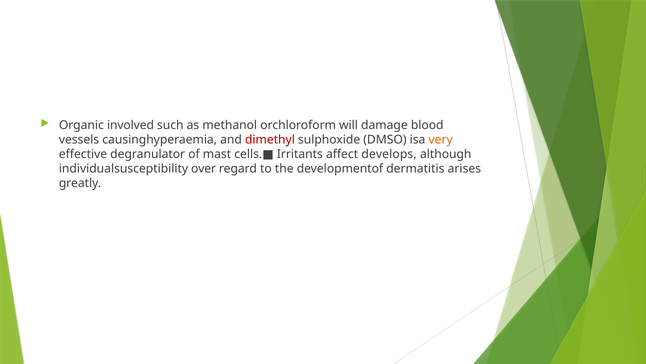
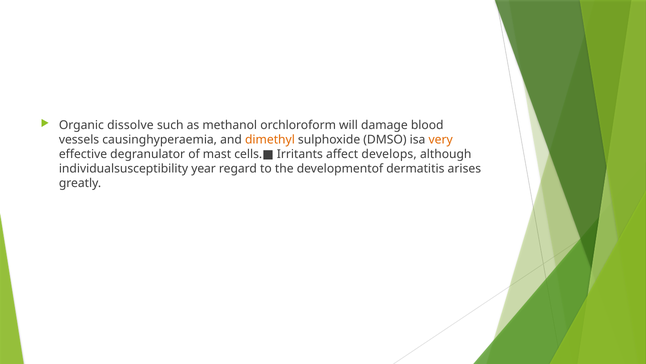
involved: involved -> dissolve (130, 125)
dimethyl colour: red -> orange (270, 140)
over: over -> year (204, 169)
